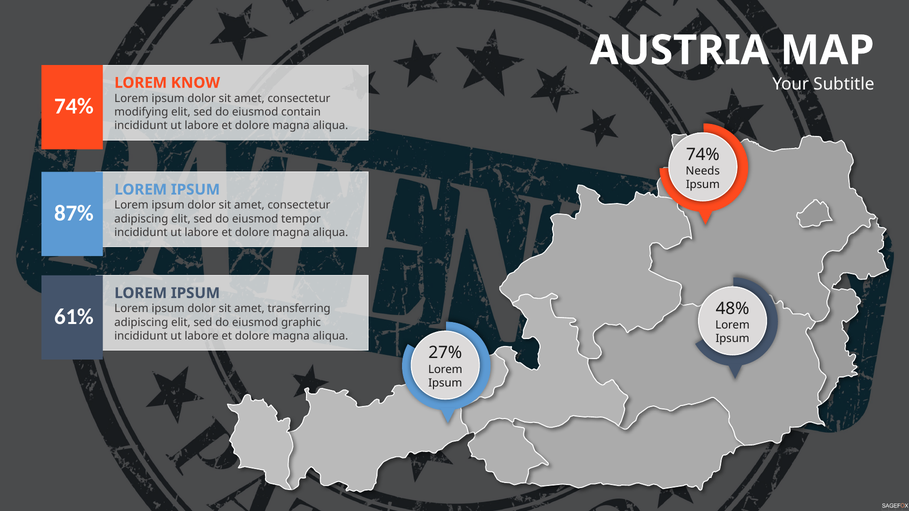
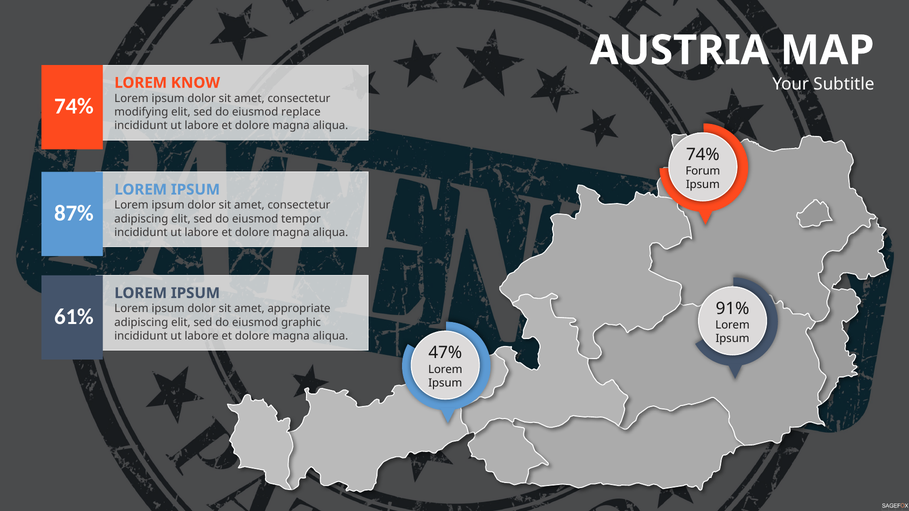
contain: contain -> replace (301, 112)
Needs: Needs -> Forum (703, 171)
48%: 48% -> 91% (732, 309)
transferring: transferring -> appropriate (299, 309)
27%: 27% -> 47% (445, 353)
